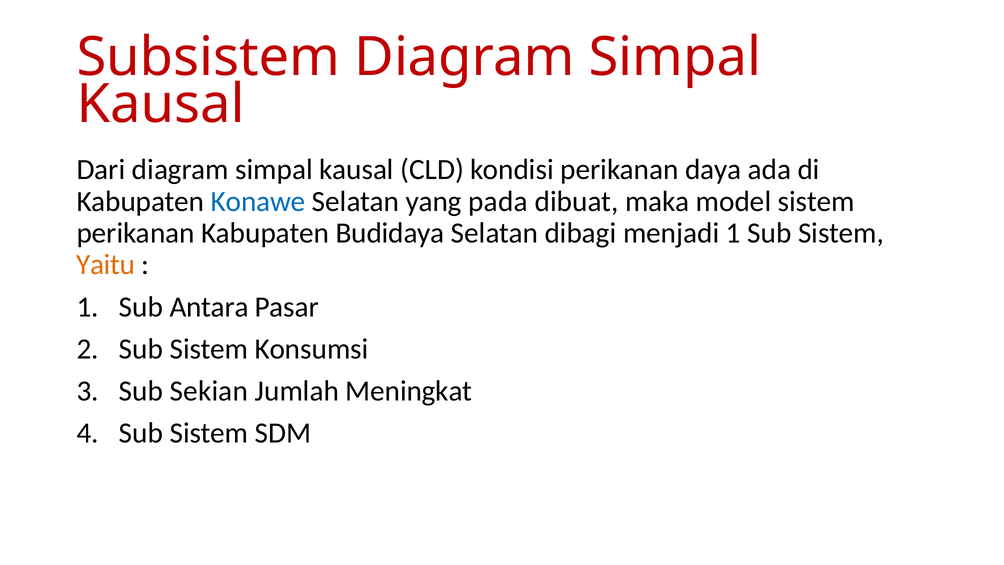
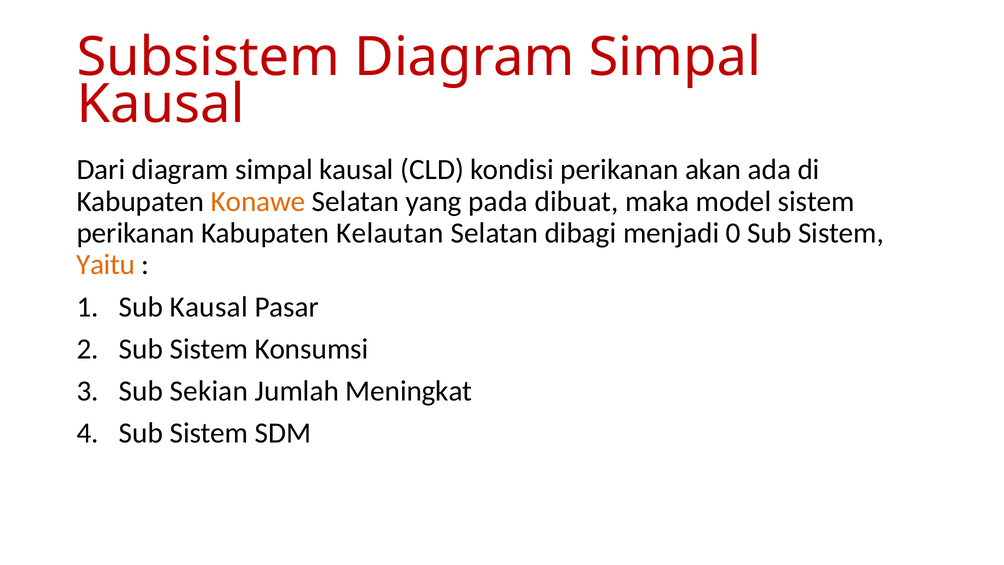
daya: daya -> akan (713, 170)
Konawe colour: blue -> orange (258, 201)
Budidaya: Budidaya -> Kelautan (390, 233)
menjadi 1: 1 -> 0 (733, 233)
Sub Antara: Antara -> Kausal (209, 307)
